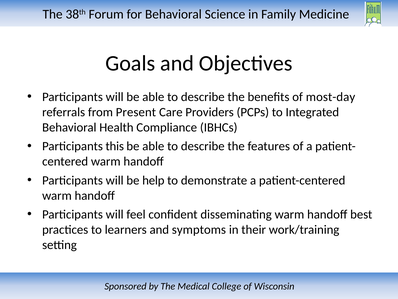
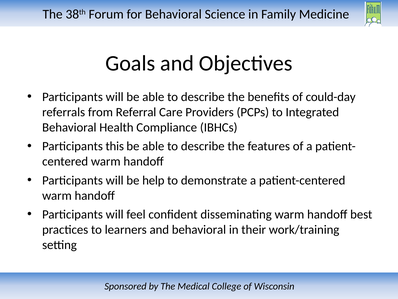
most-day: most-day -> could-day (331, 97)
Present: Present -> Referral (136, 112)
and symptoms: symptoms -> behavioral (199, 229)
